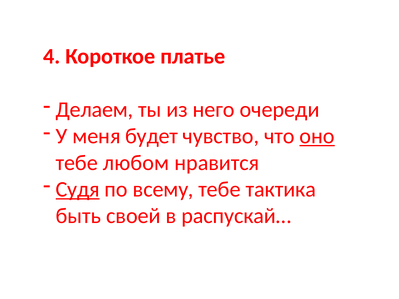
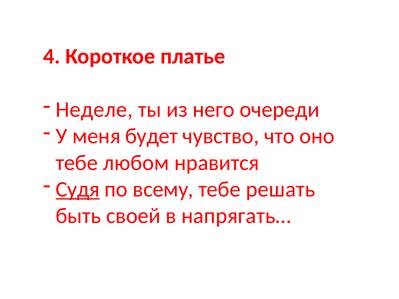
Делаем: Делаем -> Неделе (94, 110)
оно underline: present -> none (317, 136)
тактика: тактика -> решать (281, 189)
распускай…: распускай… -> напрягать… (236, 216)
